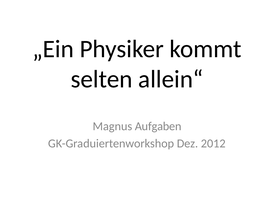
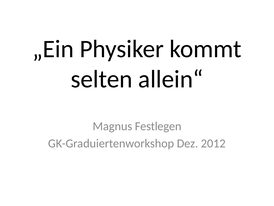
Aufgaben: Aufgaben -> Festlegen (158, 126)
